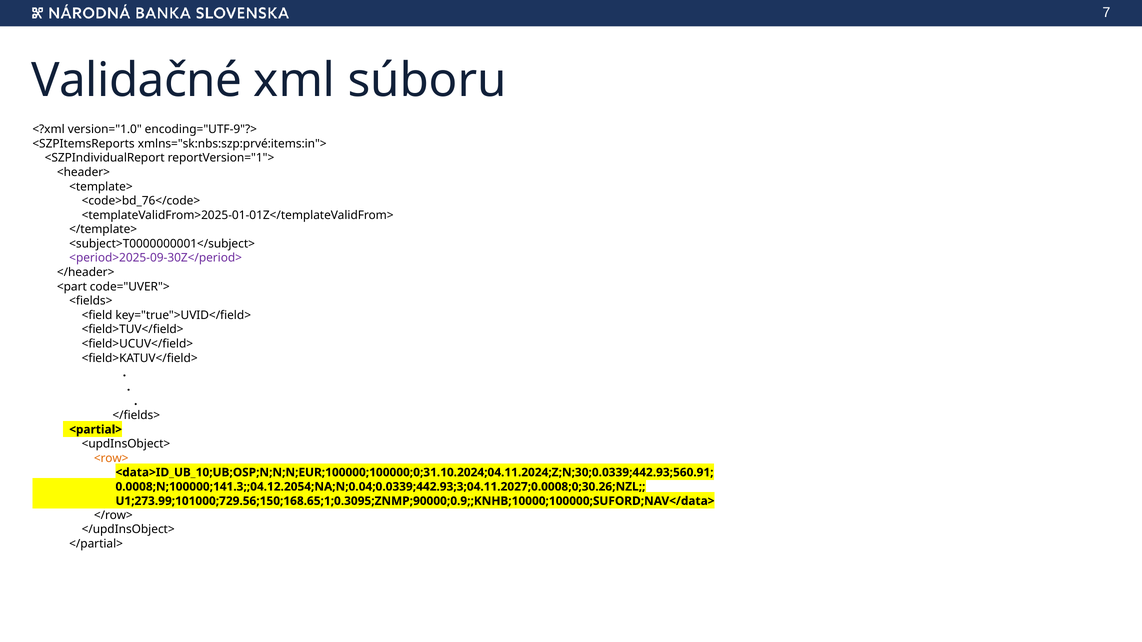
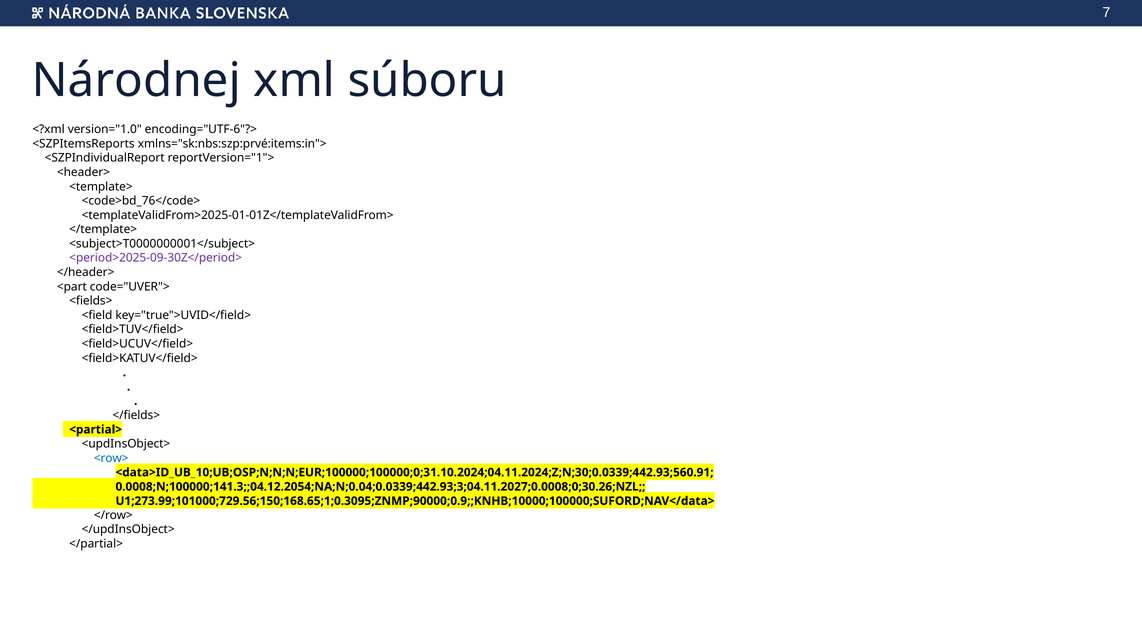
Validačné: Validačné -> Národnej (136, 81)
encoding="UTF-9"?>: encoding="UTF-9"?> -> encoding="UTF-6"?> (201, 130)
<row> colour: orange -> blue (111, 458)
